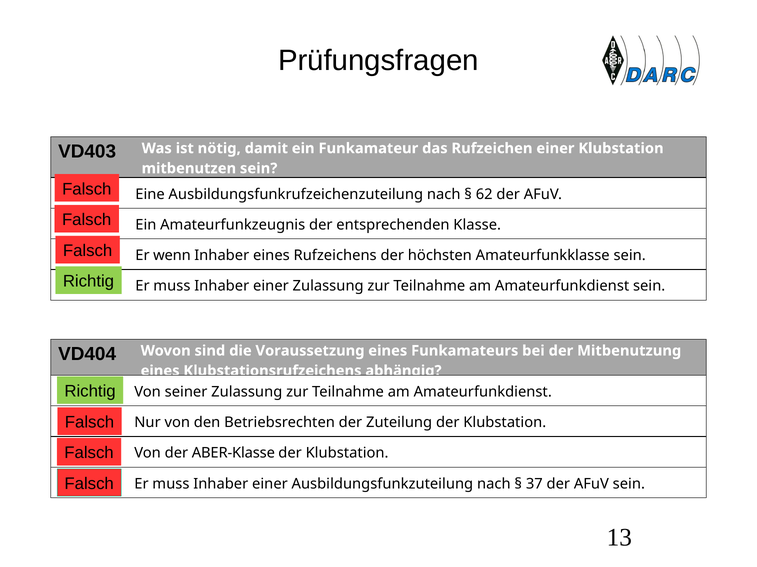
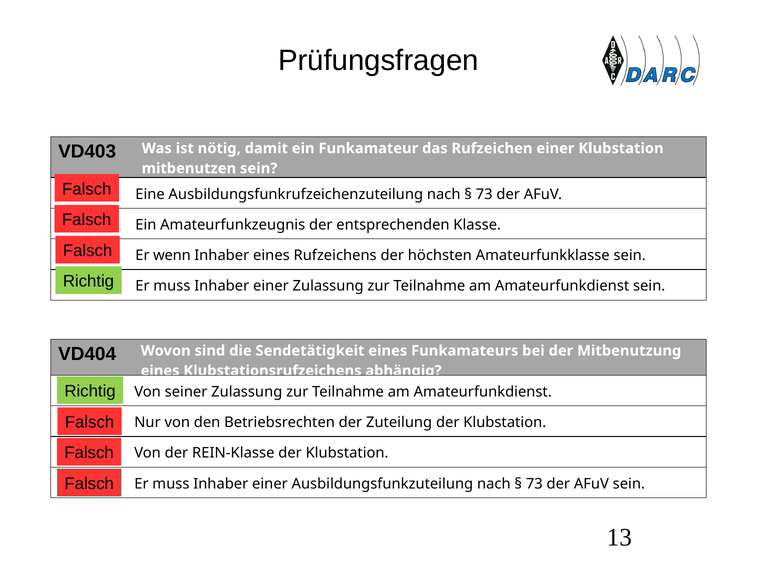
62: 62 -> 73 (484, 194)
Voraussetzung: Voraussetzung -> Sendetätigkeit (310, 351)
ABER-Klasse: ABER-Klasse -> REIN-Klasse (233, 454)
37: 37 -> 73 (534, 484)
